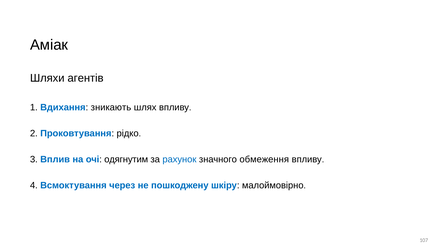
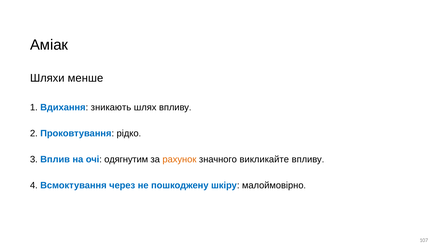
агентів: агентів -> менше (85, 78)
рахунок colour: blue -> orange (179, 159)
обмеження: обмеження -> викликайте (264, 159)
